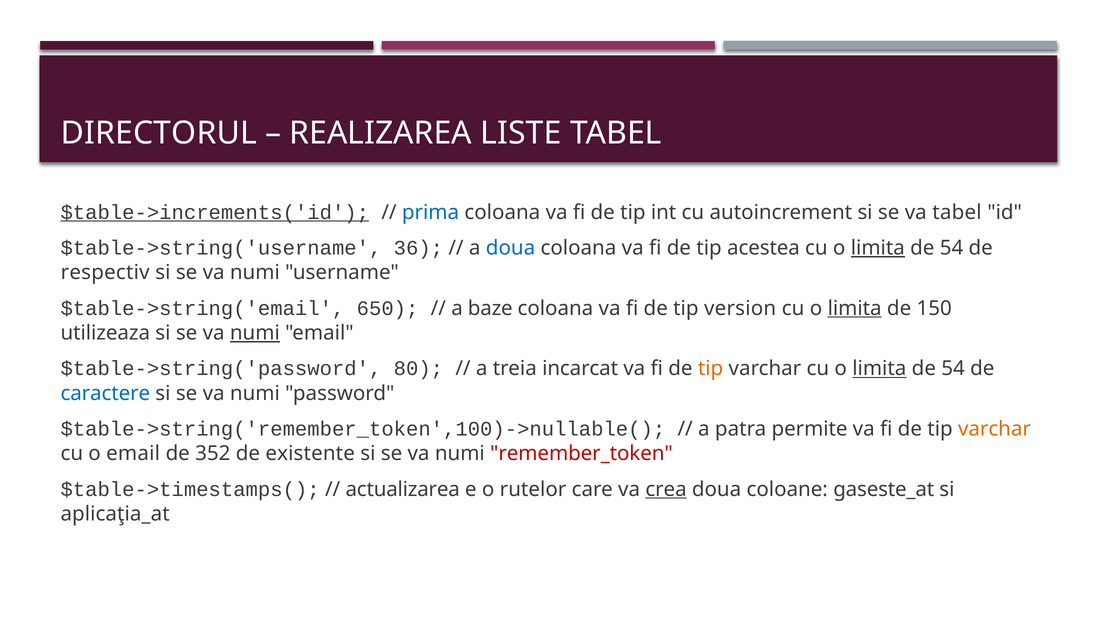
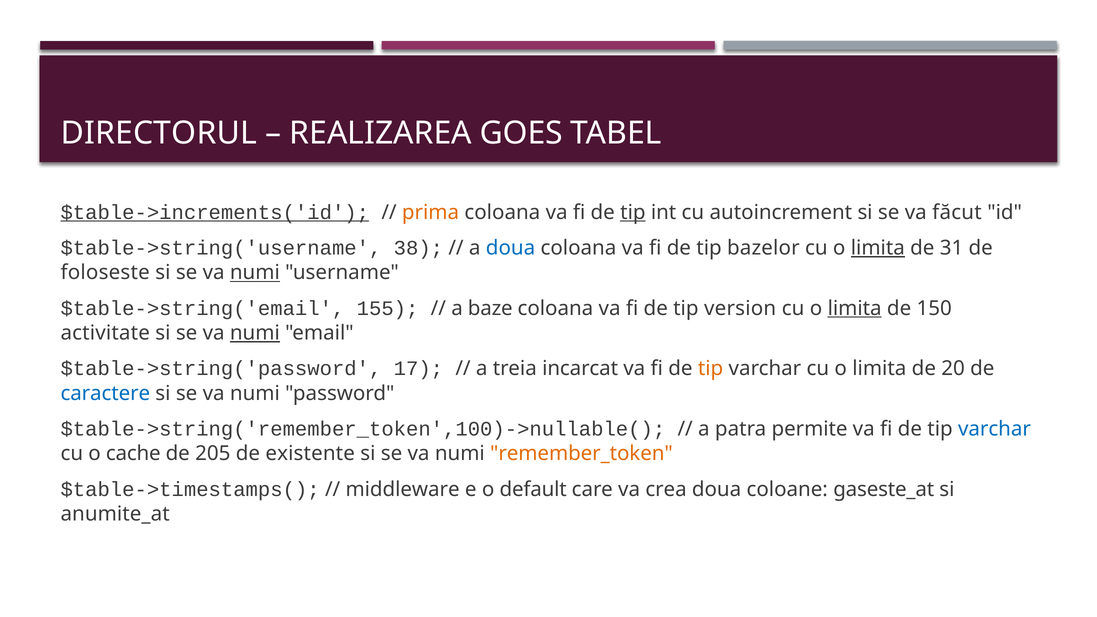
LISTE: LISTE -> GOES (521, 133)
prima colour: blue -> orange (431, 212)
tip underline: none -> present (633, 212)
va tabel: tabel -> făcut (957, 212)
36: 36 -> 38 (418, 248)
acestea: acestea -> bazelor (763, 248)
54: 54 -> 31 (952, 248)
respectiv: respectiv -> foloseste (105, 273)
numi underline: none -> present (255, 273)
650: 650 -> 155 (388, 308)
utilizeaza: utilizeaza -> activitate (105, 333)
80: 80 -> 17 (418, 369)
limita underline: present -> none (879, 369)
54: 54 -> 20 (953, 369)
varchar colour: orange -> blue (994, 429)
o email: email -> cache (133, 454)
352: 352 -> 205 (213, 454)
remember_token colour: red -> orange (581, 454)
actualizarea: actualizarea -> middleware (403, 489)
rutelor: rutelor -> default (533, 489)
crea underline: present -> none (666, 489)
aplicaţia_at: aplicaţia_at -> anumite_at (115, 514)
